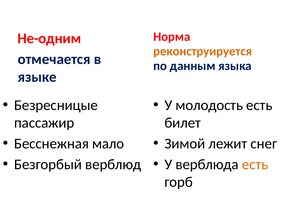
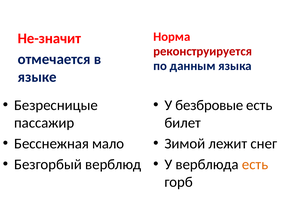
Не-одним: Не-одним -> Не-значит (49, 39)
реконструируется colour: orange -> red (203, 51)
молодость: молодость -> безбровые (209, 105)
